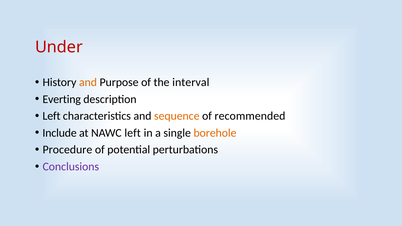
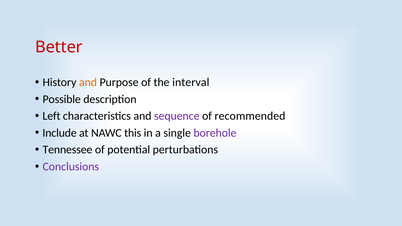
Under: Under -> Better (59, 47)
Everting: Everting -> Possible (62, 99)
sequence colour: orange -> purple (177, 116)
NAWC left: left -> this (133, 133)
borehole colour: orange -> purple (215, 133)
Procedure: Procedure -> Tennessee (67, 150)
